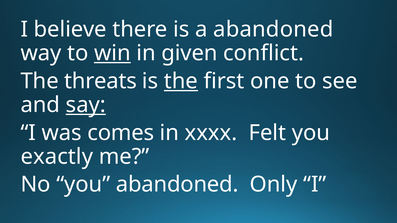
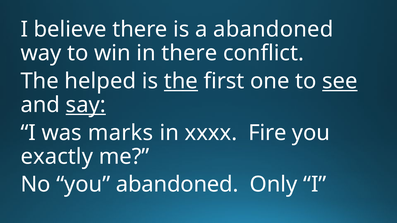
win underline: present -> none (112, 53)
in given: given -> there (189, 53)
threats: threats -> helped (100, 81)
see underline: none -> present (340, 81)
comes: comes -> marks (121, 133)
Felt: Felt -> Fire (267, 133)
